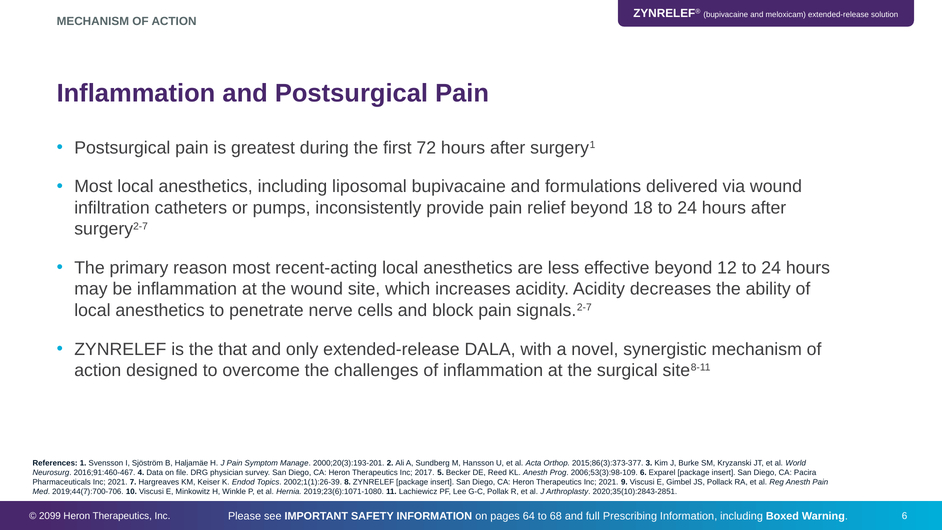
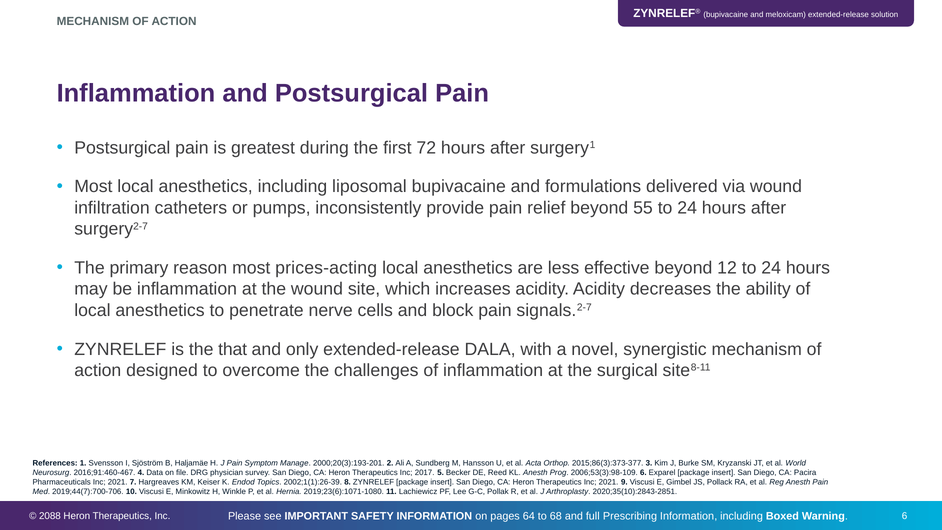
18: 18 -> 55 (643, 208)
recent-acting: recent-acting -> prices-acting (326, 268)
2099: 2099 -> 2088 (50, 516)
